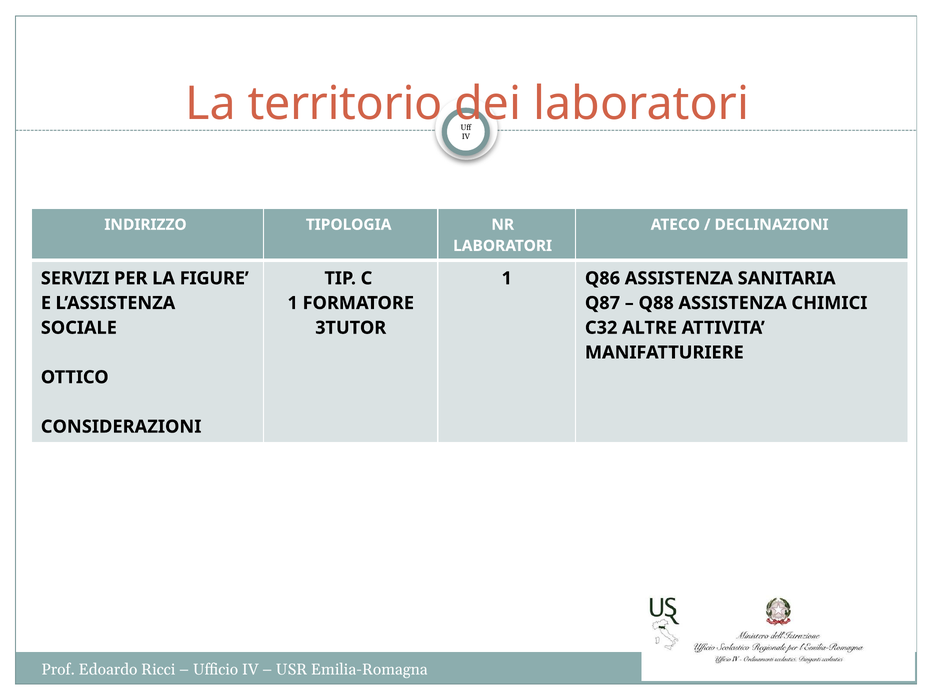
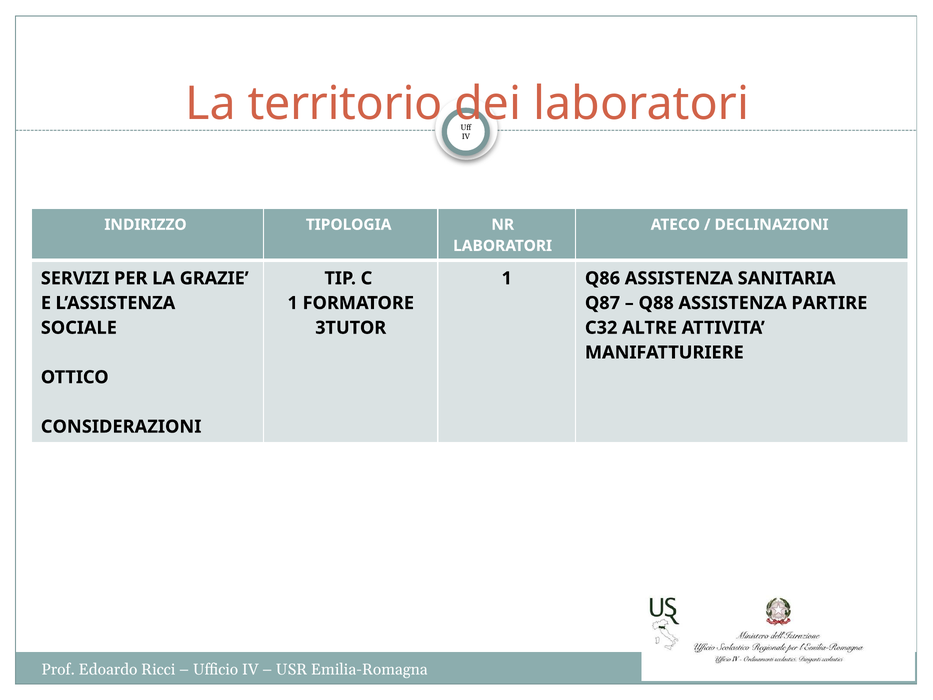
FIGURE: FIGURE -> GRAZIE (214, 278)
CHIMICI: CHIMICI -> PARTIRE (829, 303)
